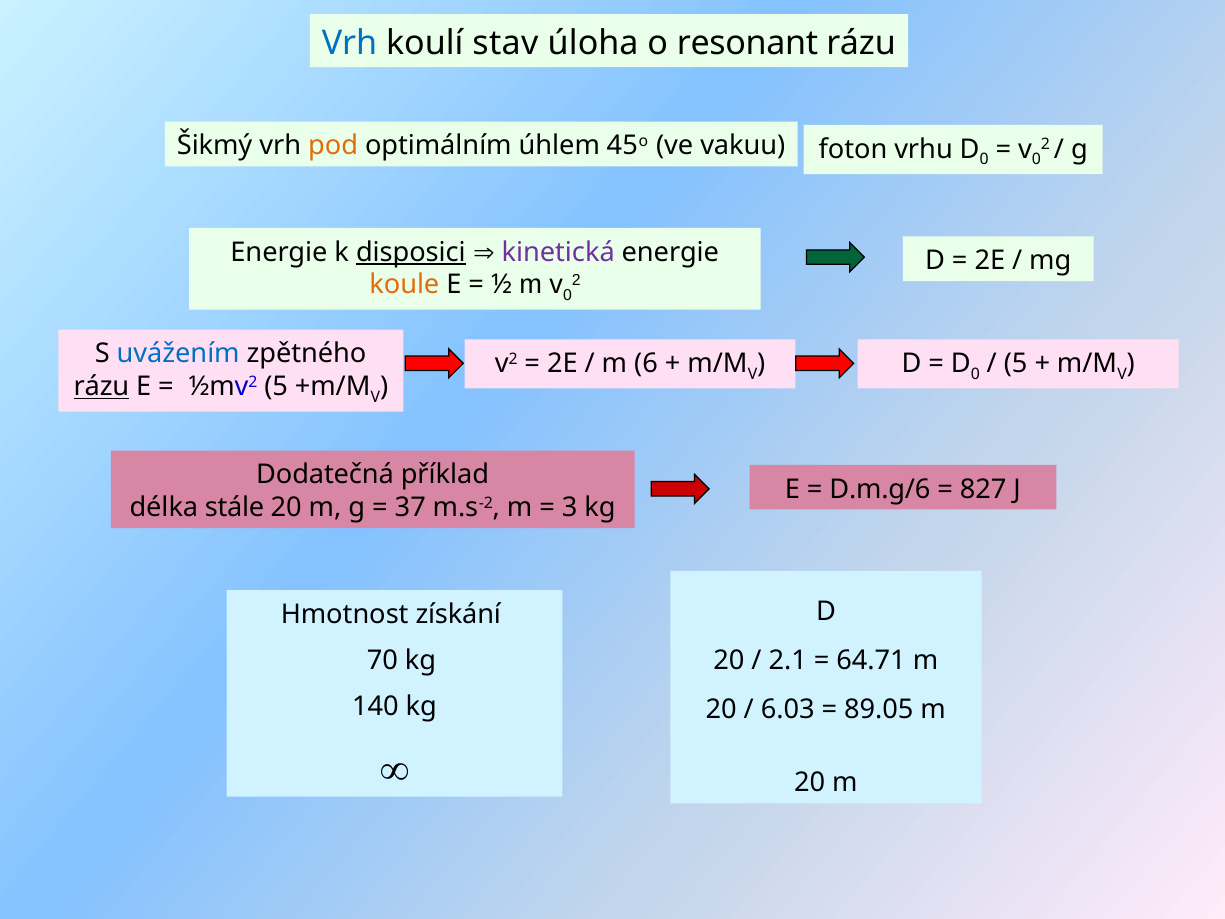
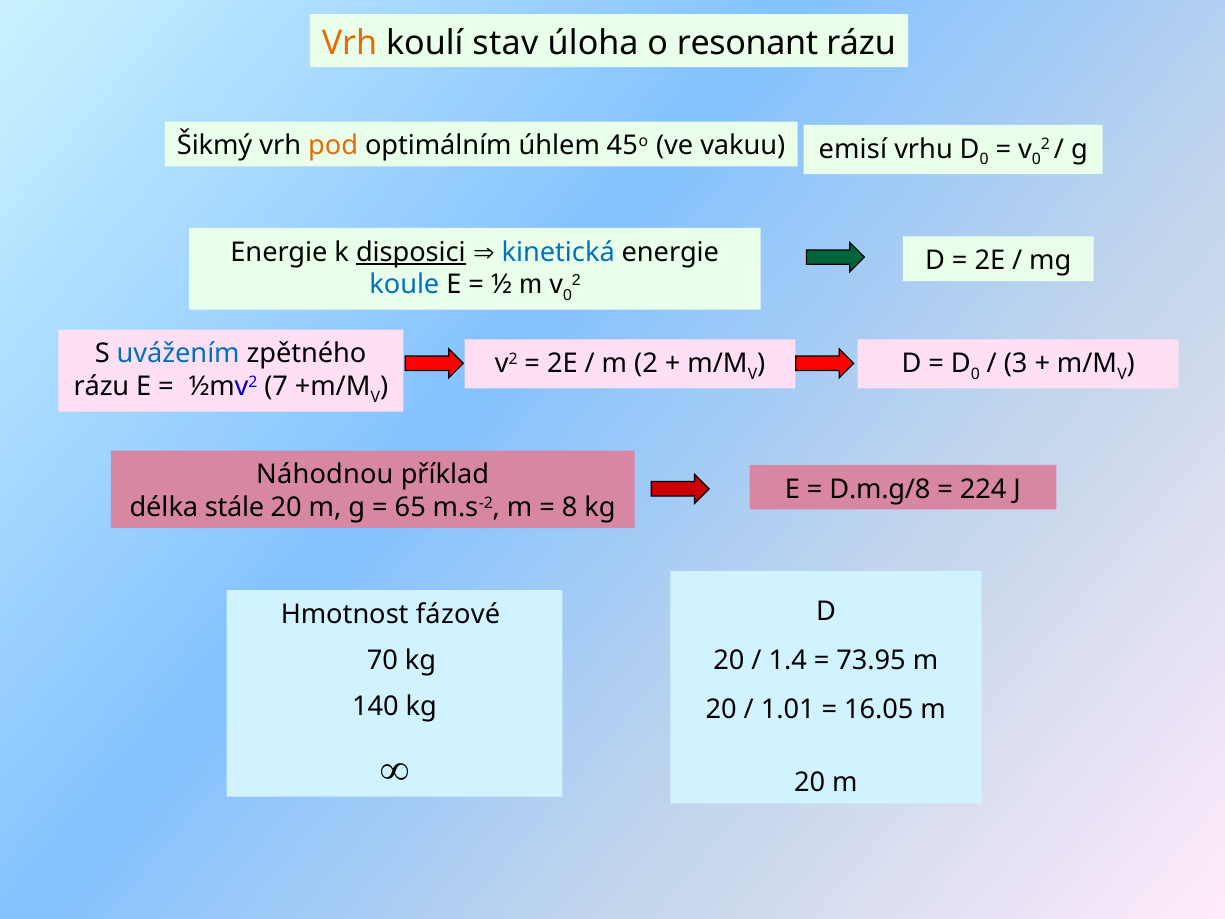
Vrh colour: blue -> orange (350, 43)
foton: foton -> emisí (853, 149)
kinetická colour: purple -> blue (558, 252)
koule colour: orange -> blue (404, 285)
m 6: 6 -> 2 (646, 363)
5: 5 -> 3 (1016, 363)
rázu underline: present -> none (101, 387)
½mv2 5: 5 -> 7 (276, 387)
Dodatečná: Dodatečná -> Náhodnou (325, 475)
D.m.g/6: D.m.g/6 -> D.m.g/8 (880, 489)
827: 827 -> 224 (983, 489)
37: 37 -> 65 (410, 508)
3: 3 -> 8 (570, 508)
získání: získání -> fázové (458, 614)
2.1: 2.1 -> 1.4 (788, 660)
64.71: 64.71 -> 73.95 (871, 660)
6.03: 6.03 -> 1.01 (788, 709)
89.05: 89.05 -> 16.05 (879, 709)
